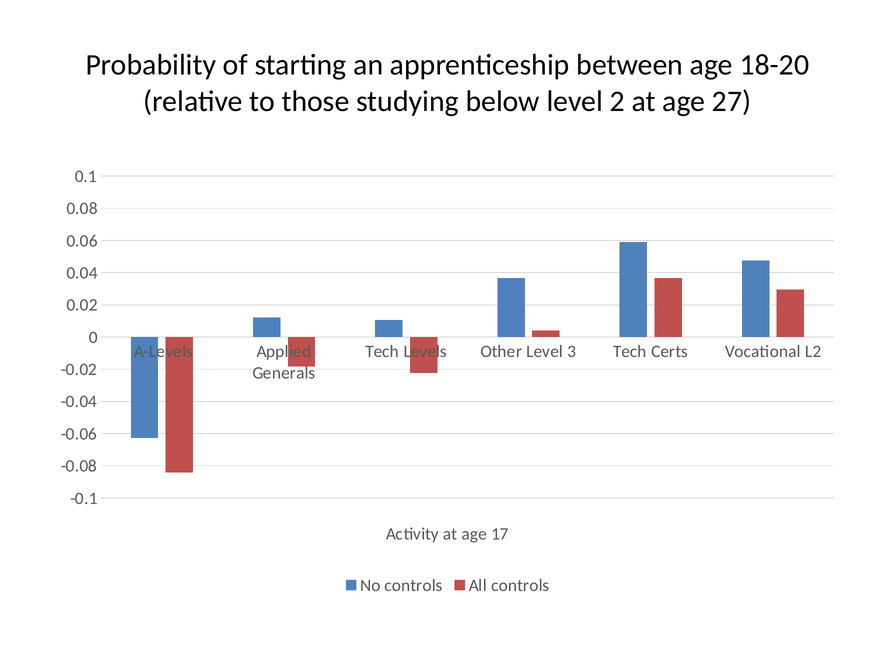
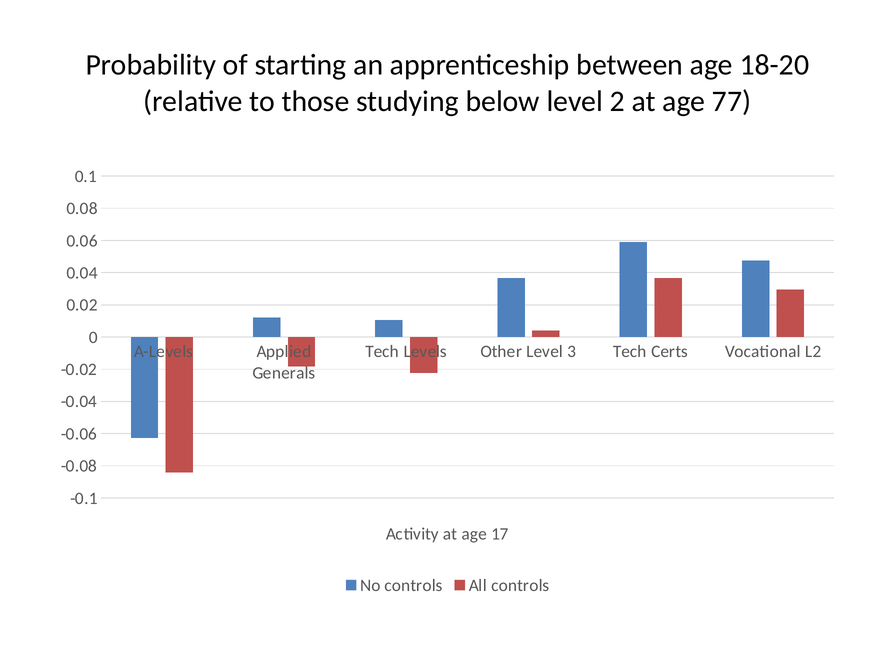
27: 27 -> 77 (732, 101)
